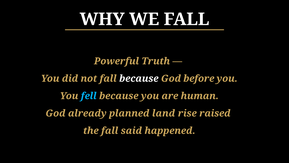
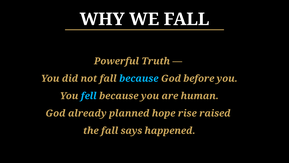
because colour: white -> light blue (139, 78)
land: land -> hope (164, 113)
said: said -> says (131, 130)
